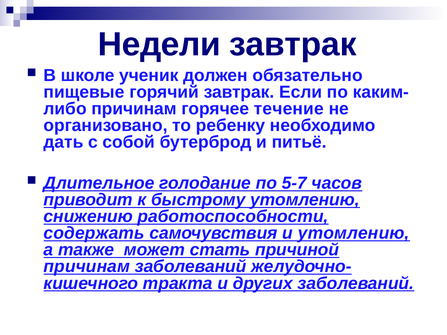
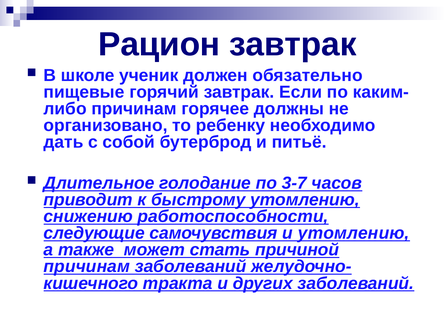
Недели: Недели -> Рацион (159, 44)
течение: течение -> должны (289, 109)
5-7: 5-7 -> 3-7 (294, 183)
содержать: содержать -> следующие (94, 233)
